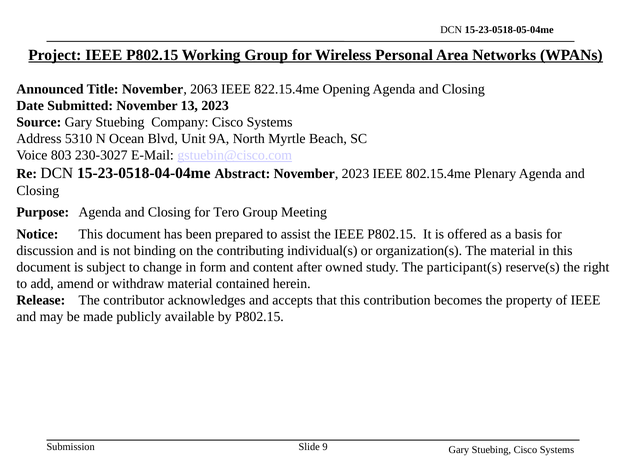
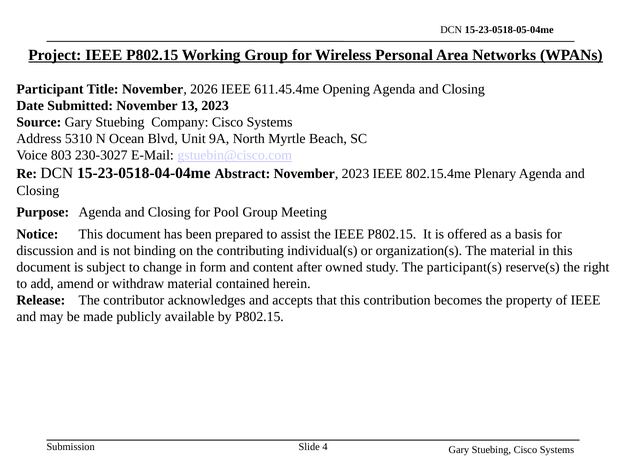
Announced: Announced -> Participant (50, 89)
2063: 2063 -> 2026 (204, 89)
822.15.4me: 822.15.4me -> 611.45.4me (287, 89)
Tero: Tero -> Pool (226, 212)
9: 9 -> 4 (325, 447)
